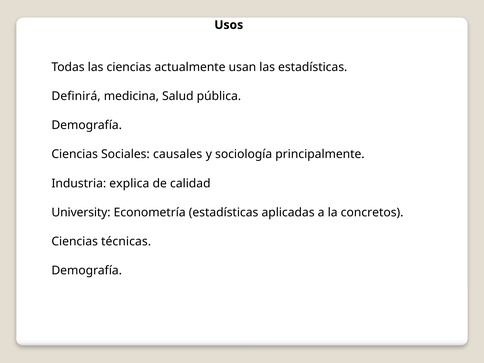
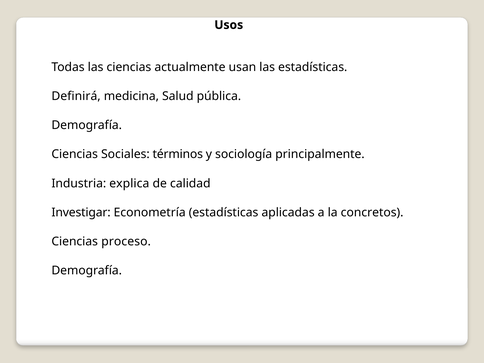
causales: causales -> términos (178, 154)
University: University -> Investigar (81, 212)
técnicas: técnicas -> proceso (126, 241)
